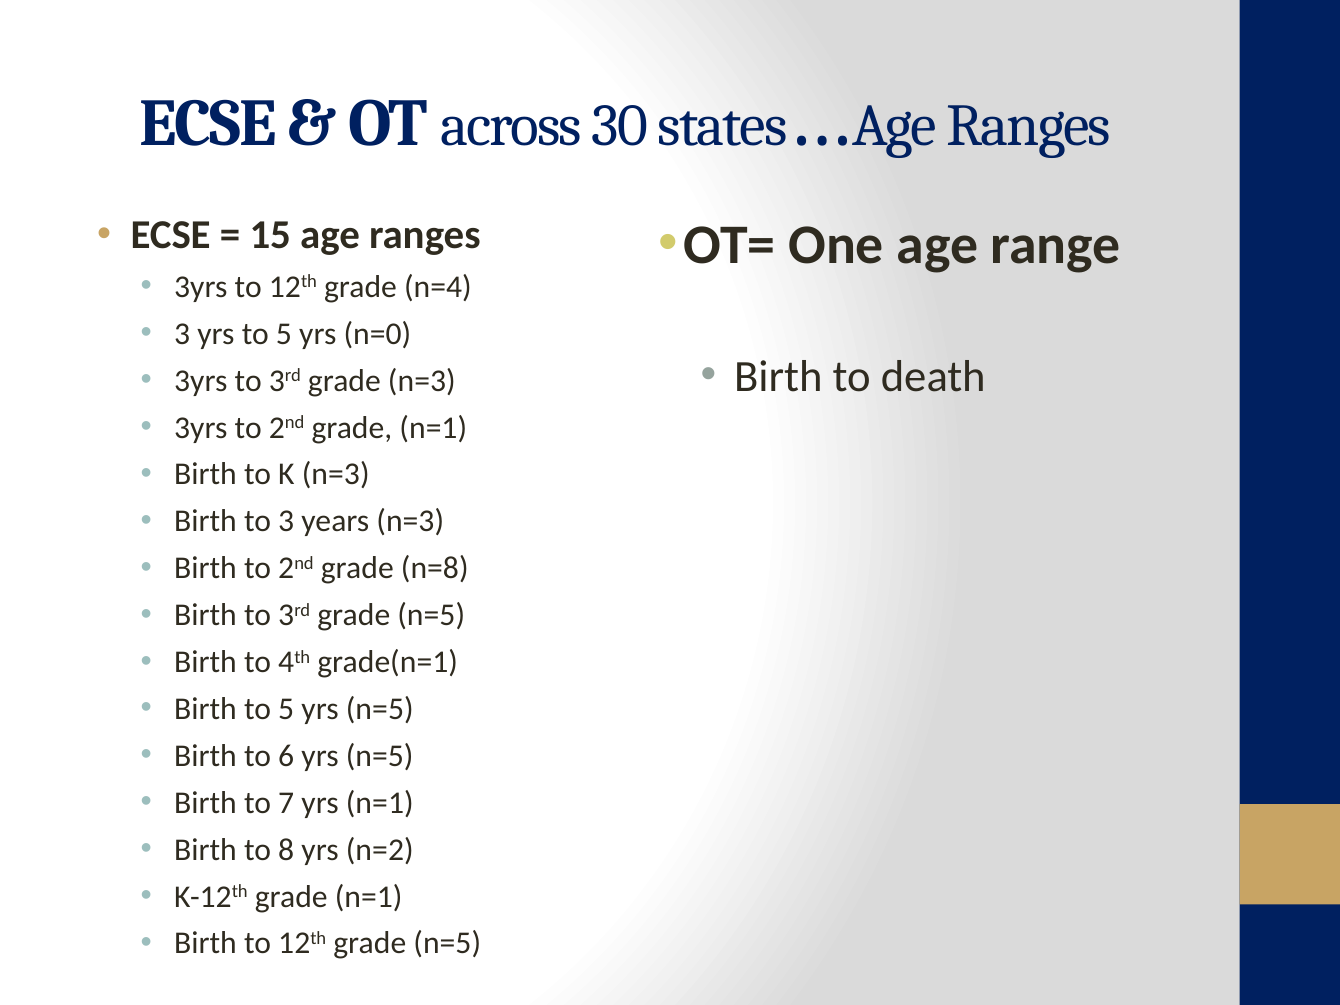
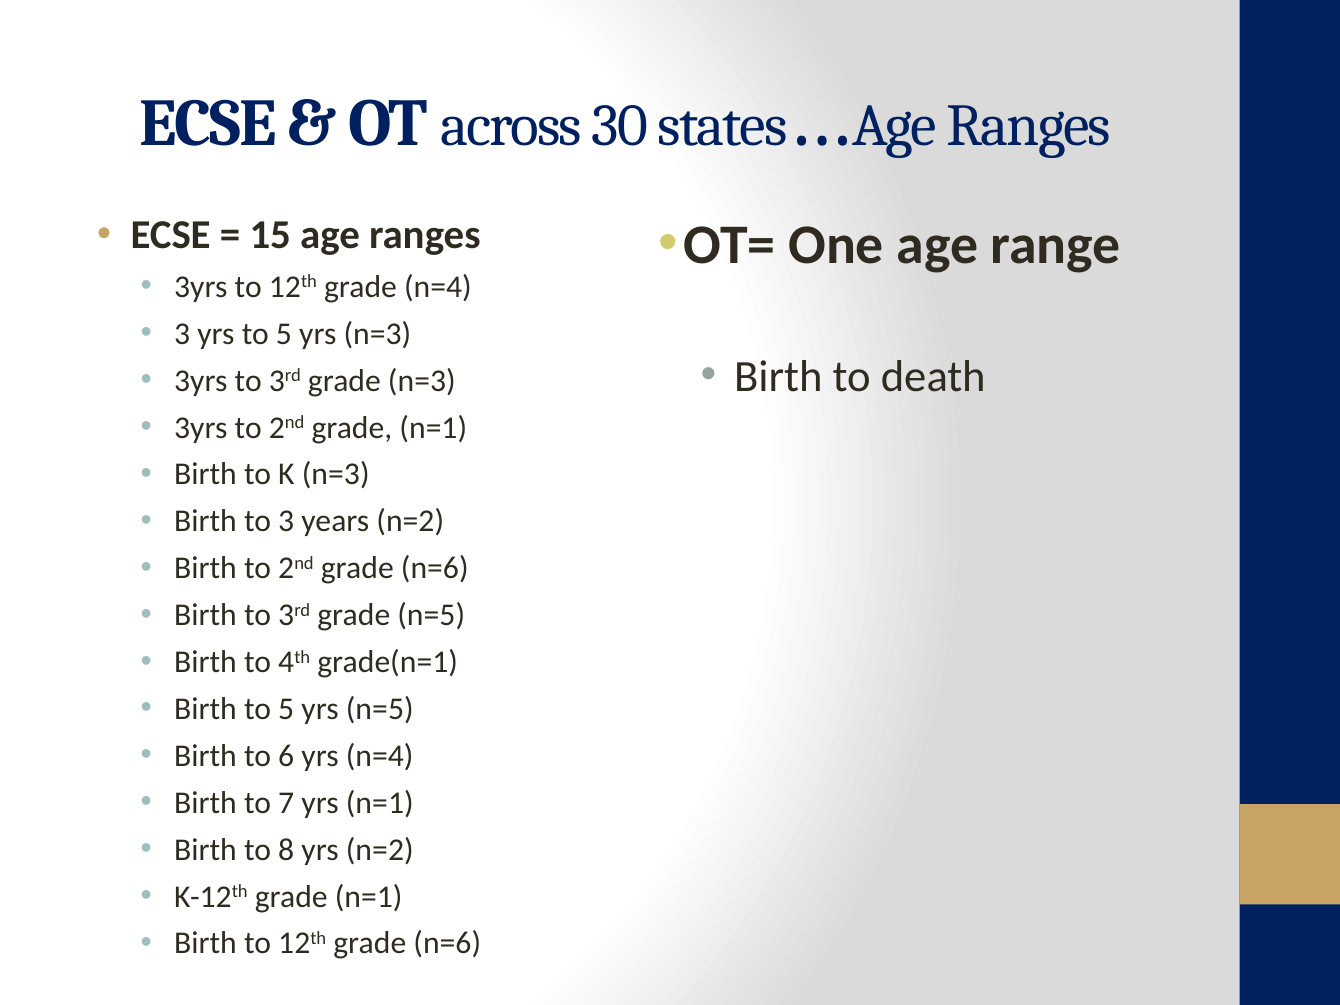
yrs n=0: n=0 -> n=3 (377, 334)
years n=3: n=3 -> n=2 (410, 521)
2nd grade n=8: n=8 -> n=6 (435, 568)
6 yrs n=5: n=5 -> n=4 (380, 756)
12th grade n=5: n=5 -> n=6 (447, 944)
